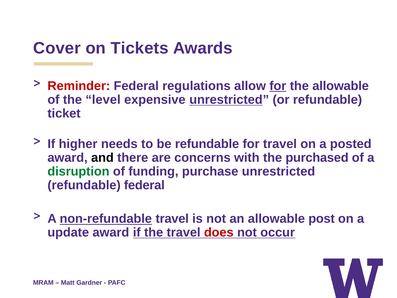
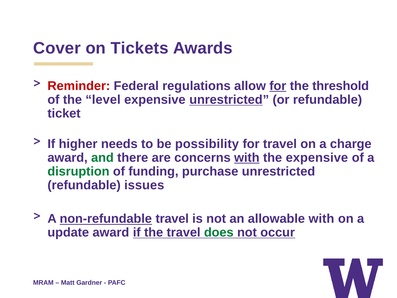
the allowable: allowable -> threshold (341, 86)
be refundable: refundable -> possibility (207, 144)
posted: posted -> charge (351, 144)
and colour: black -> green (102, 158)
with underline: none -> present (247, 158)
the purchased: purchased -> expensive (317, 158)
refundable federal: federal -> issues (144, 185)
allowable post: post -> with (321, 219)
does colour: red -> green (219, 232)
